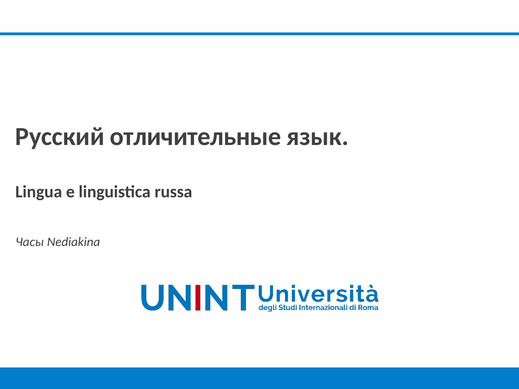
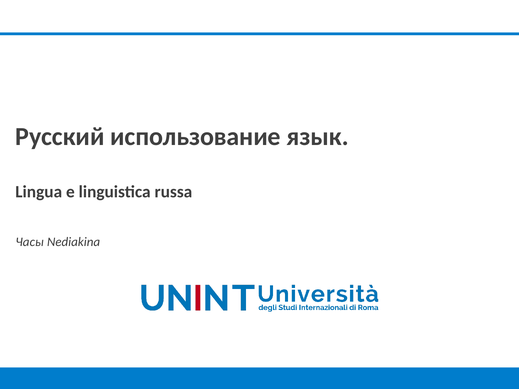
отличительные: отличительные -> использование (196, 137)
